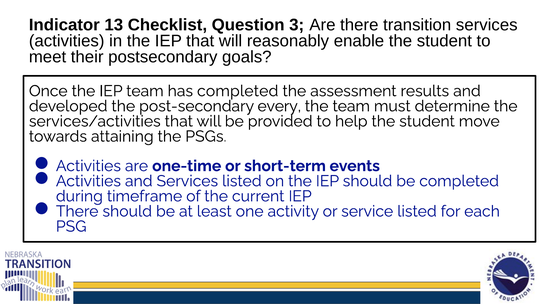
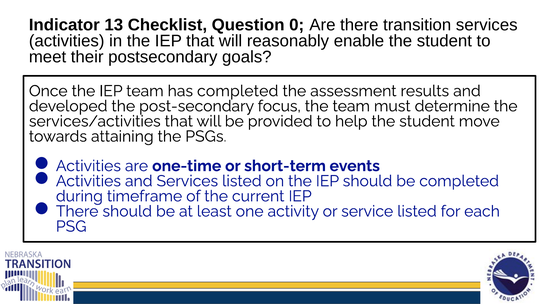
3: 3 -> 0 (297, 25)
every: every -> focus (279, 106)
